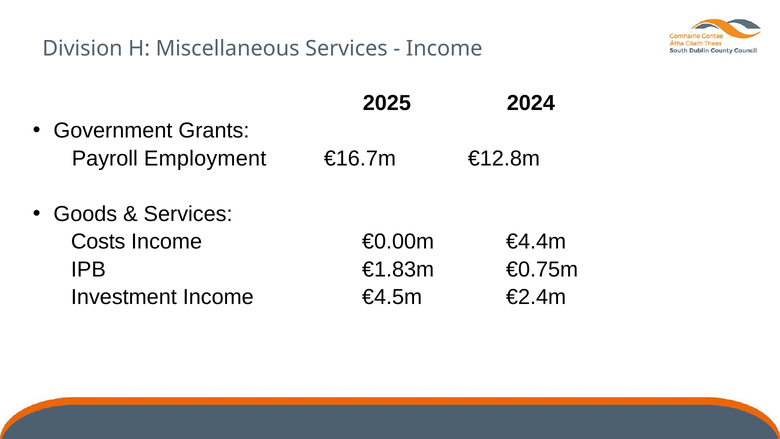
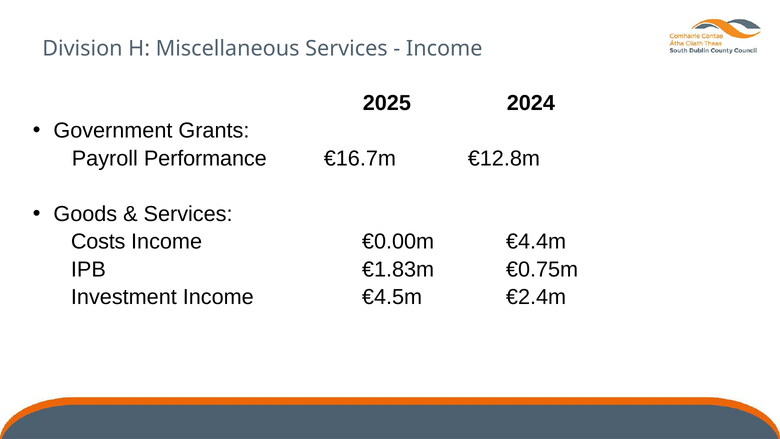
Employment: Employment -> Performance (205, 158)
